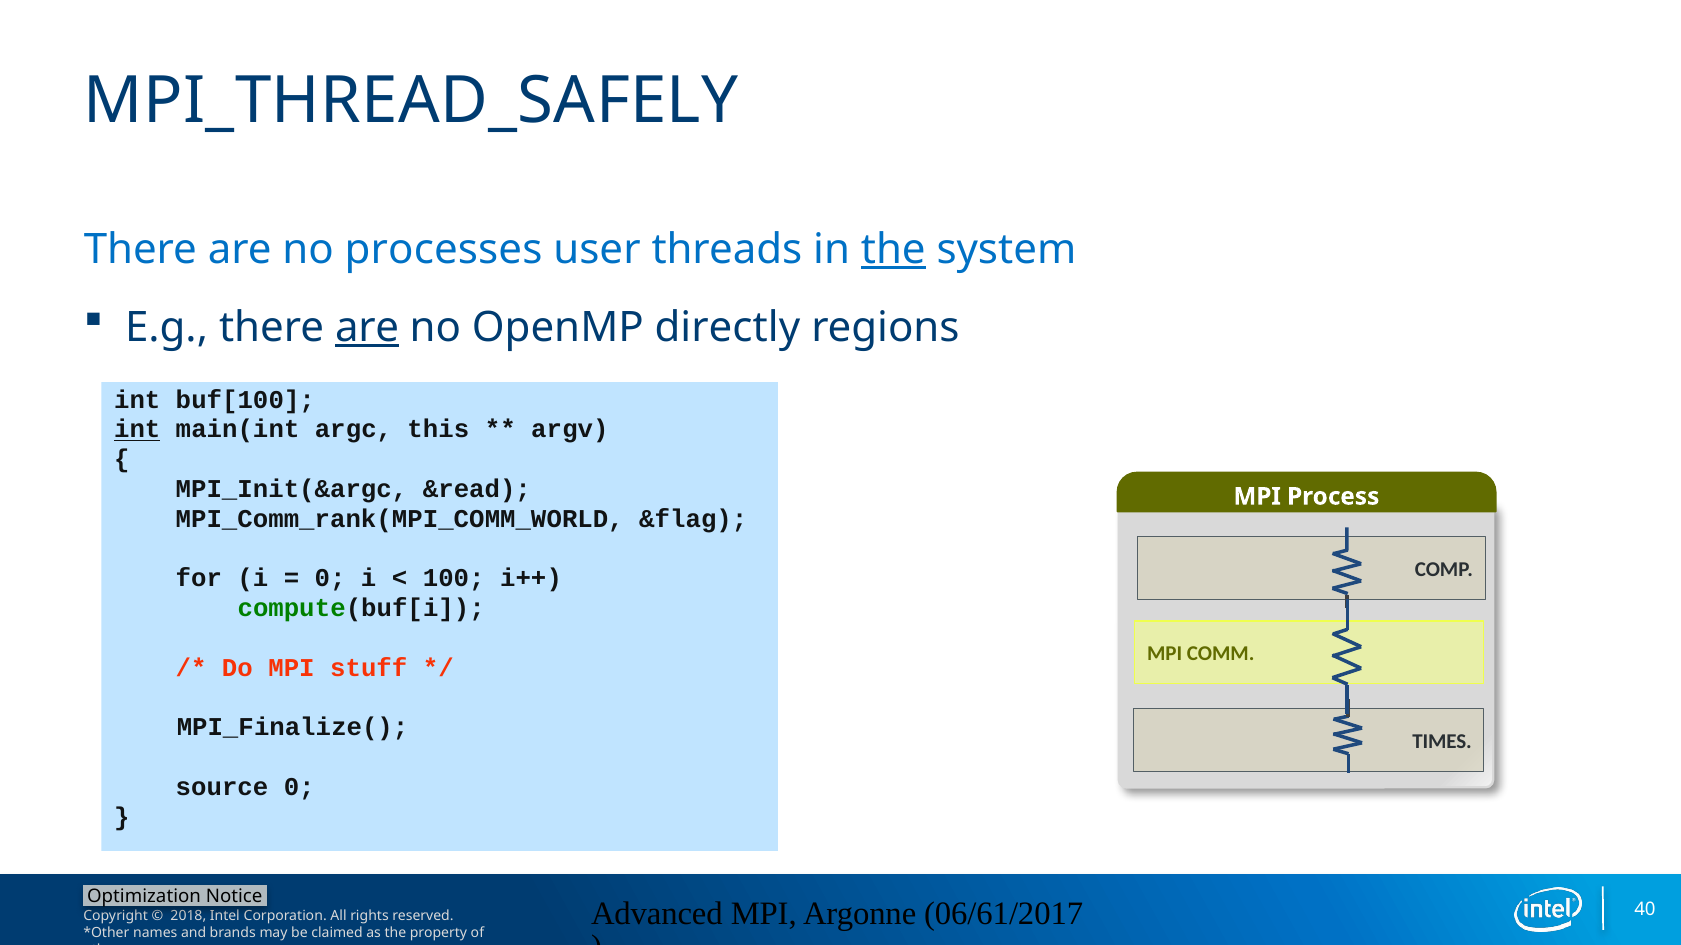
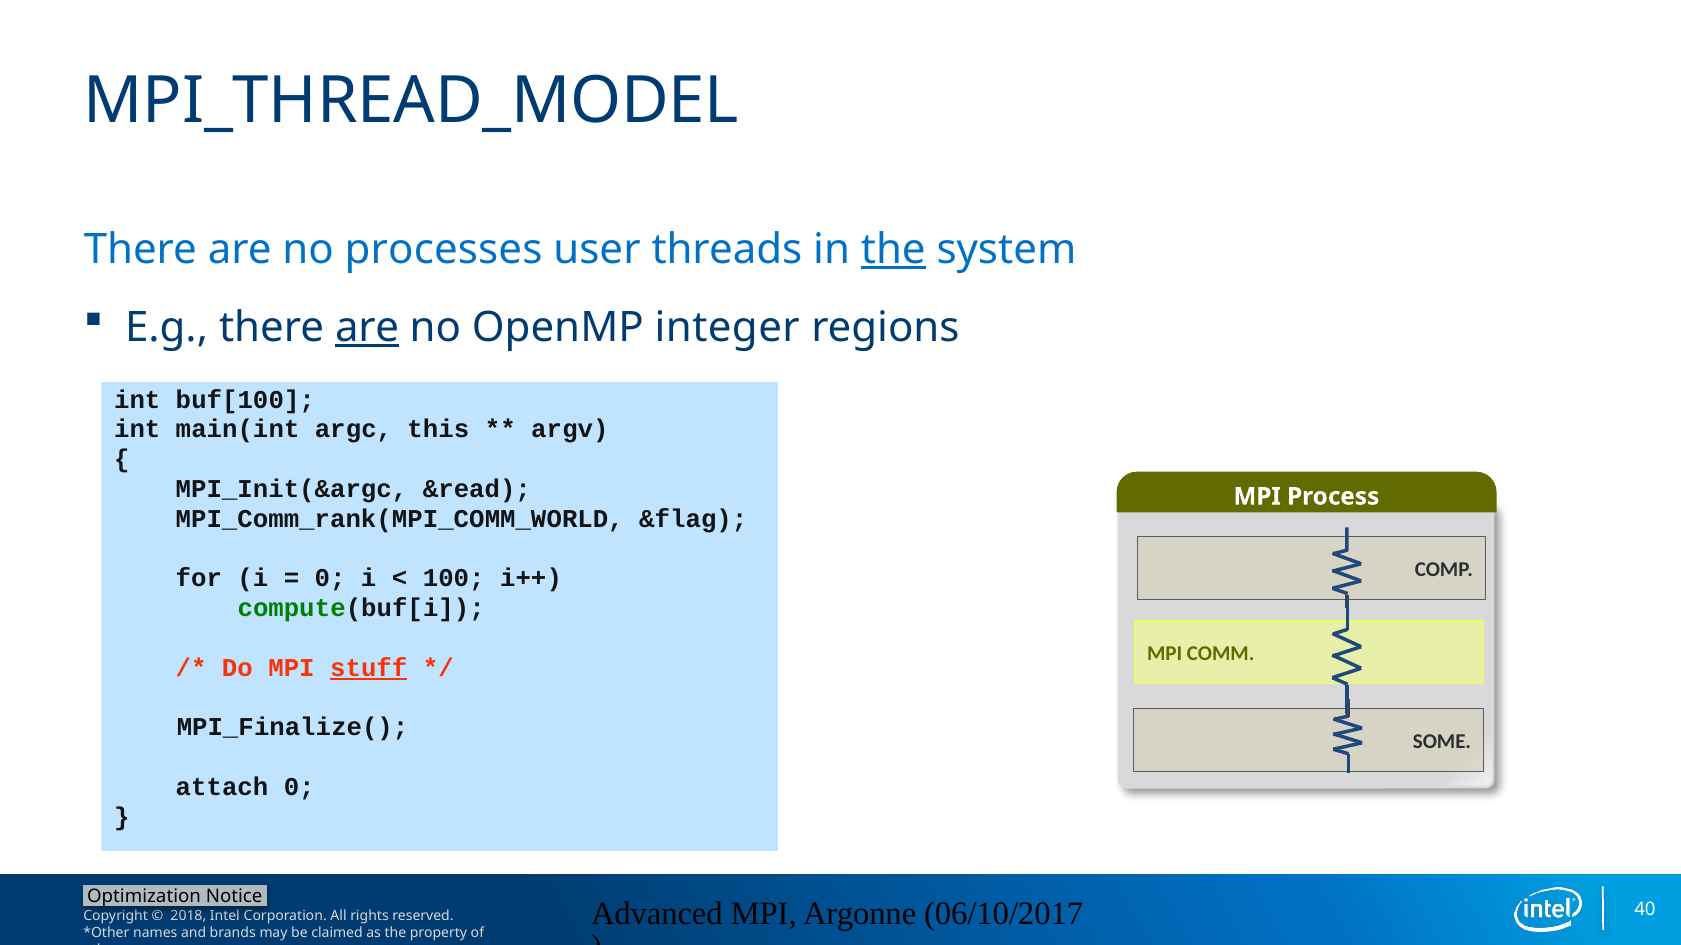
MPI_THREAD_SAFELY: MPI_THREAD_SAFELY -> MPI_THREAD_MODEL (411, 101)
directly: directly -> integer (727, 328)
int underline: present -> none (137, 430)
stuff underline: none -> present (369, 668)
TIMES: TIMES -> SOME (1442, 742)
source: source -> attach (222, 788)
06/61/2017: 06/61/2017 -> 06/10/2017 (1004, 914)
